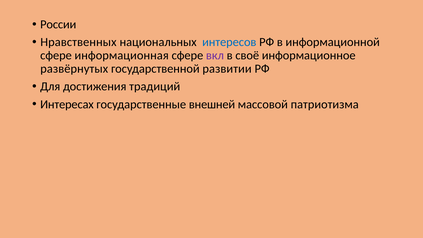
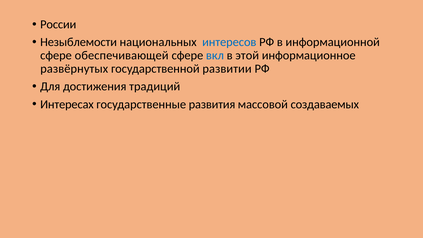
Нравственных: Нравственных -> Незыблемости (79, 42)
информационная: информационная -> обеспечивающей (122, 56)
вкл colour: purple -> blue (215, 56)
своё: своё -> этой (247, 56)
внешней: внешней -> развития (212, 104)
патриотизма: патриотизма -> создаваемых (325, 104)
